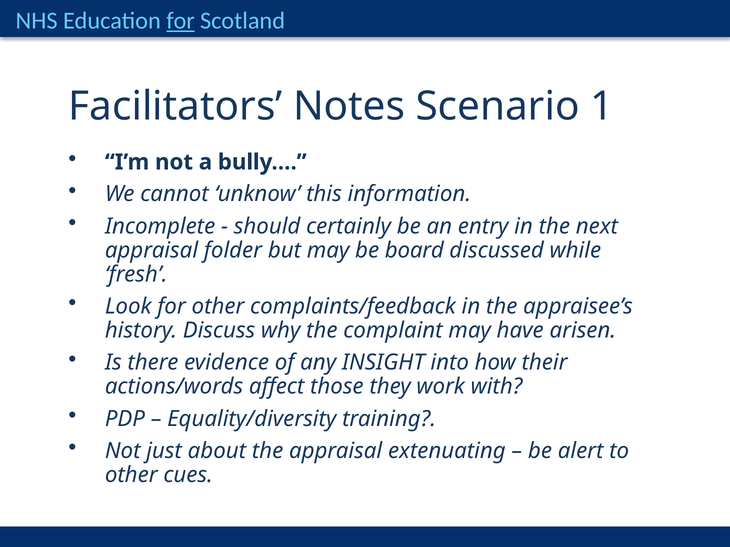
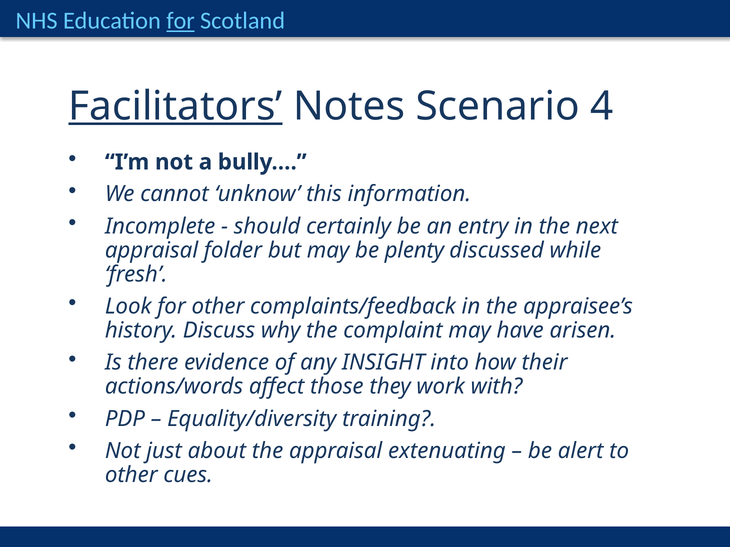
Facilitators underline: none -> present (175, 106)
1: 1 -> 4 (602, 106)
board: board -> plenty (414, 250)
